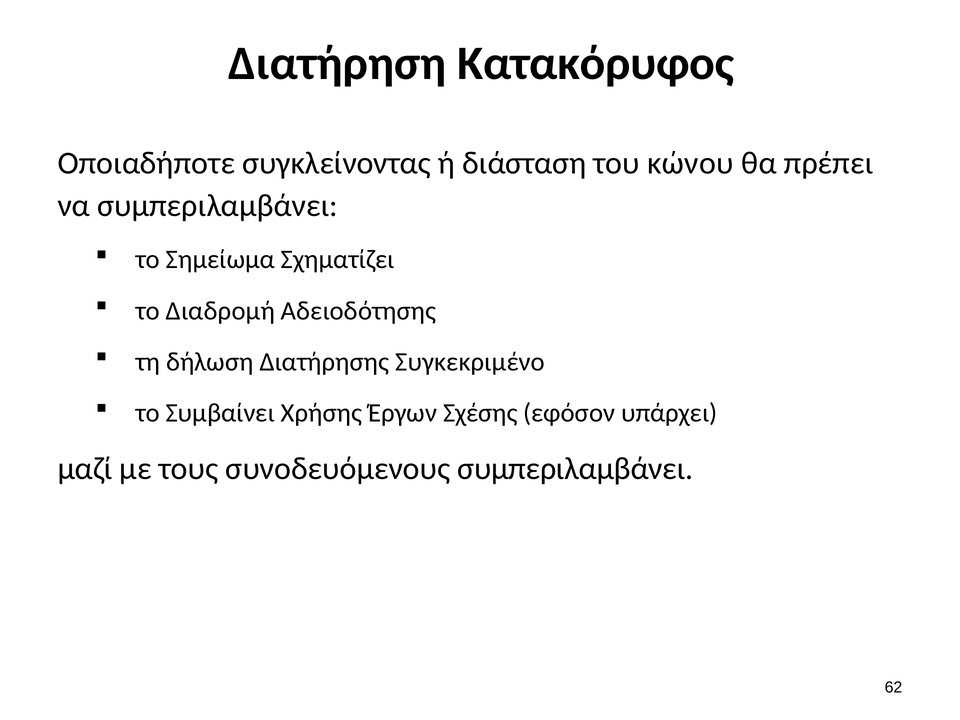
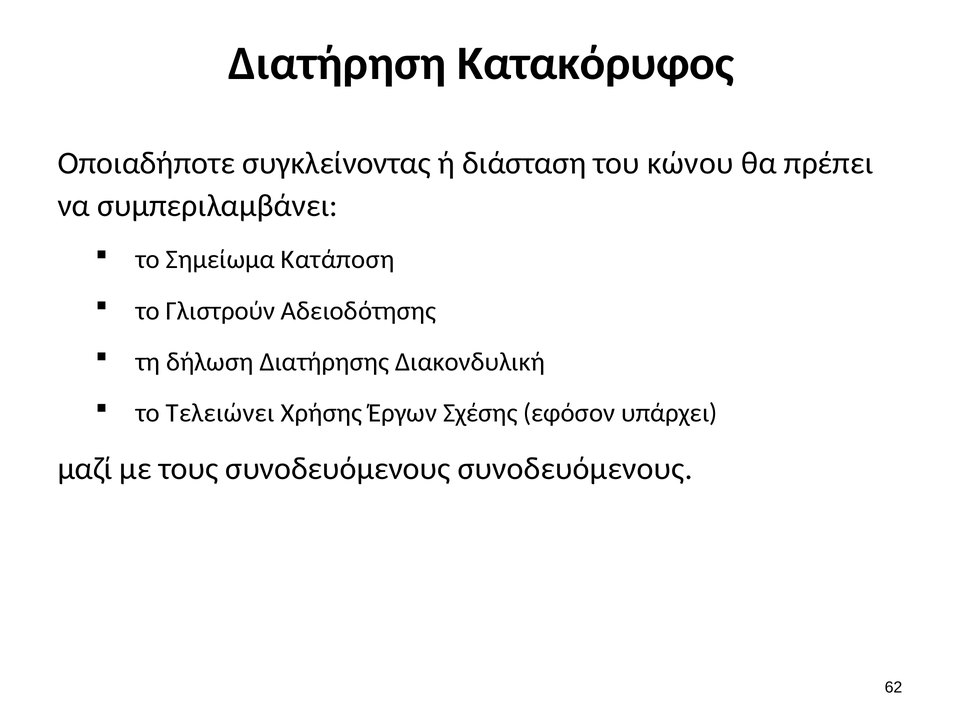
Σχηματίζει: Σχηματίζει -> Κατάποση (338, 260)
Διαδρομή: Διαδρομή -> Γλιστρούν (220, 311)
Συγκεκριμένο: Συγκεκριμένο -> Διακονδυλική (470, 362)
Συμβαίνει: Συμβαίνει -> Τελειώνει (220, 413)
συνοδευόμενους συμπεριλαμβάνει: συμπεριλαμβάνει -> συνοδευόμενους (575, 469)
